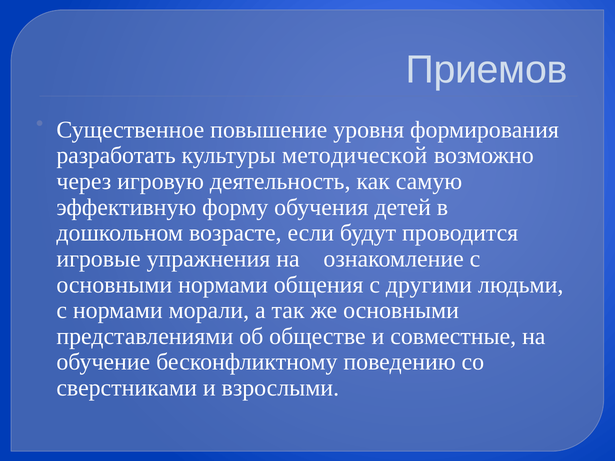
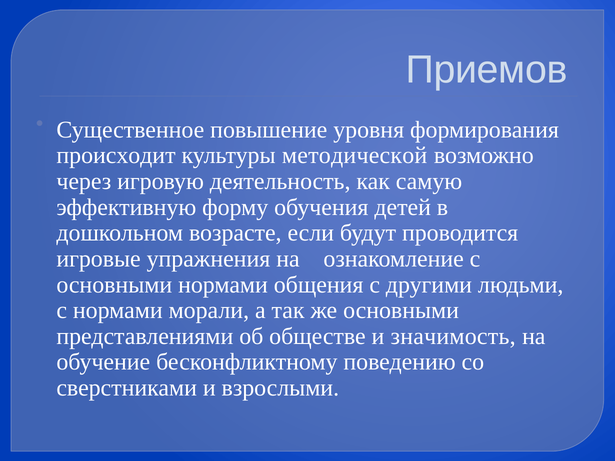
разработать: разработать -> происходит (116, 156)
совместные: совместные -> значимость (453, 336)
